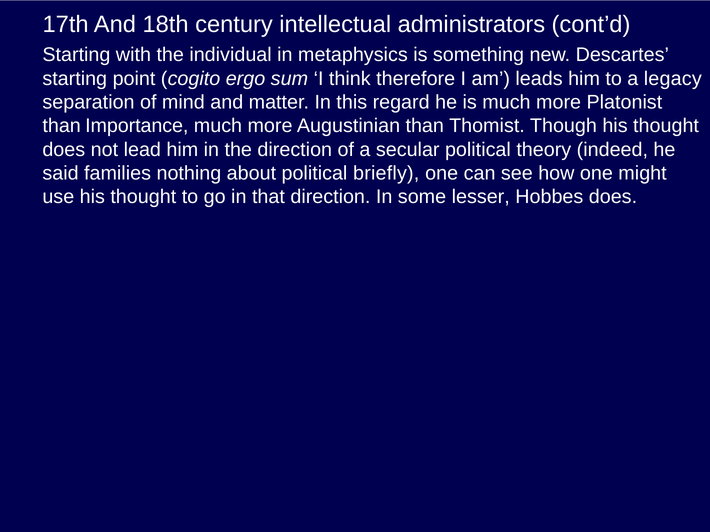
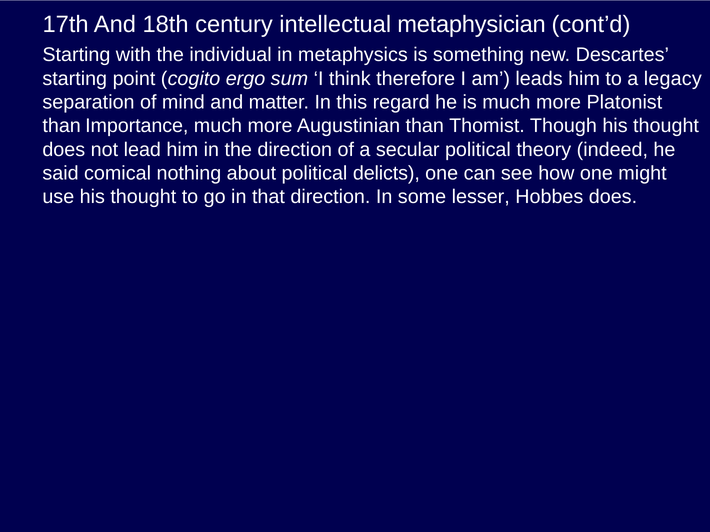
administrators: administrators -> metaphysician (471, 24)
families: families -> comical (118, 173)
briefly: briefly -> delicts (386, 173)
